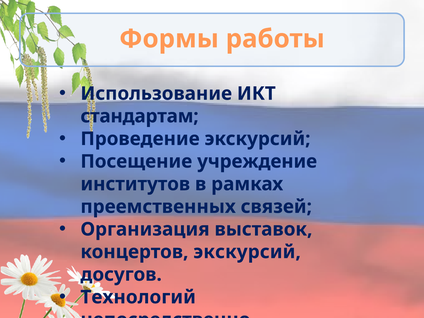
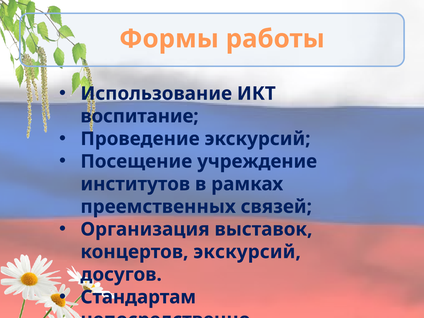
стандартам: стандартам -> воспитание (140, 116)
Технологий: Технологий -> Стандартам (138, 297)
